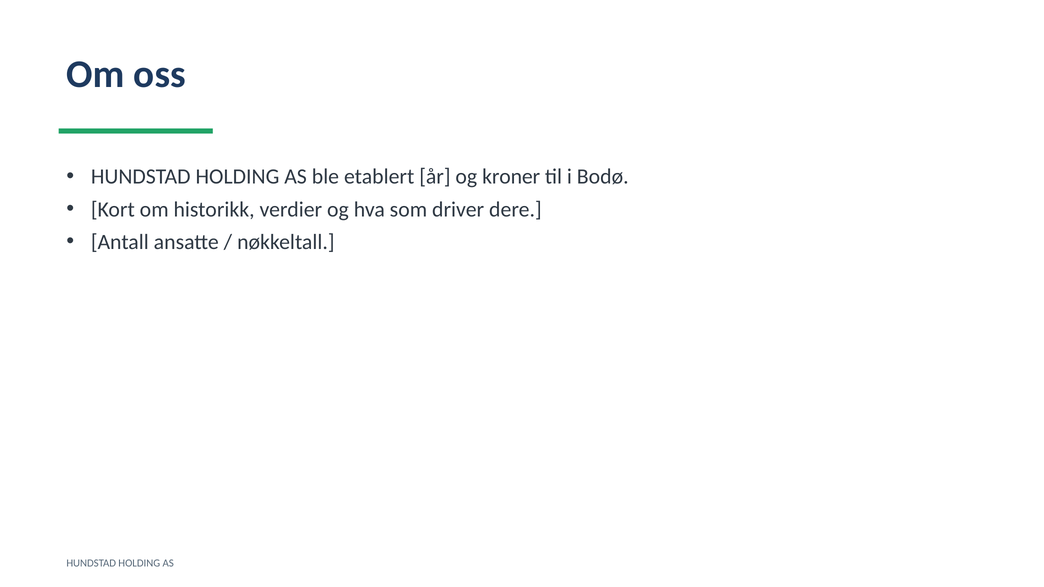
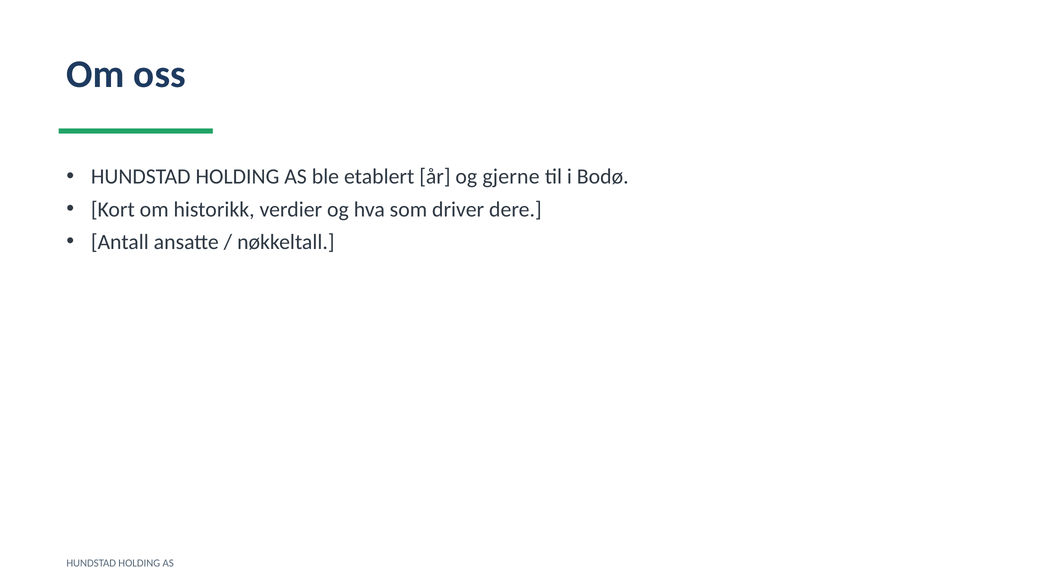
kroner: kroner -> gjerne (511, 177)
